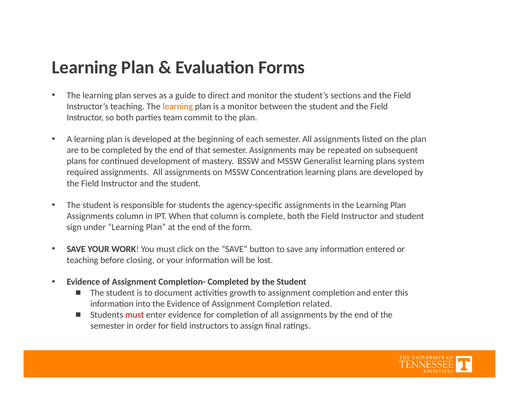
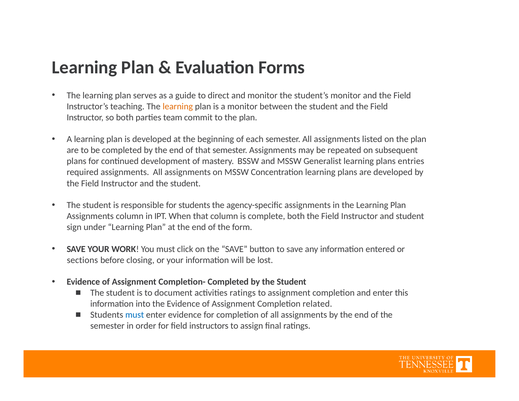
student’s sections: sections -> monitor (346, 95)
system: system -> entries (411, 161)
teaching: teaching -> sections (82, 260)
activities growth: growth -> ratings (243, 293)
must colour: red -> blue (135, 315)
